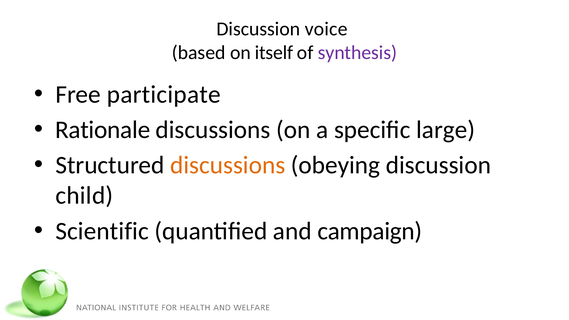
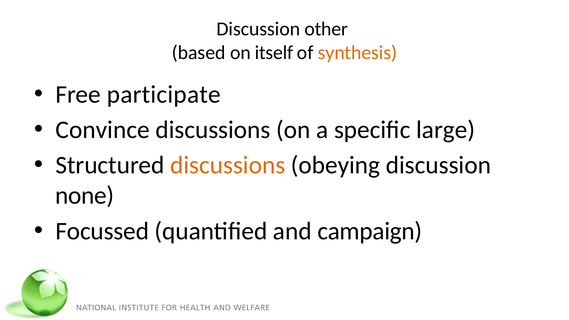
voice: voice -> other (326, 29)
synthesis colour: purple -> orange (357, 53)
Rationale: Rationale -> Convince (103, 130)
child: child -> none (85, 196)
Scientific: Scientific -> Focussed (102, 231)
